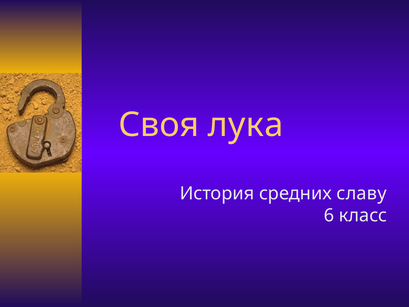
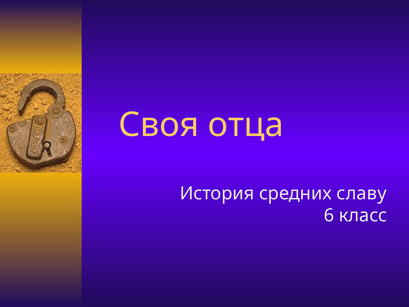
лука: лука -> отца (246, 125)
